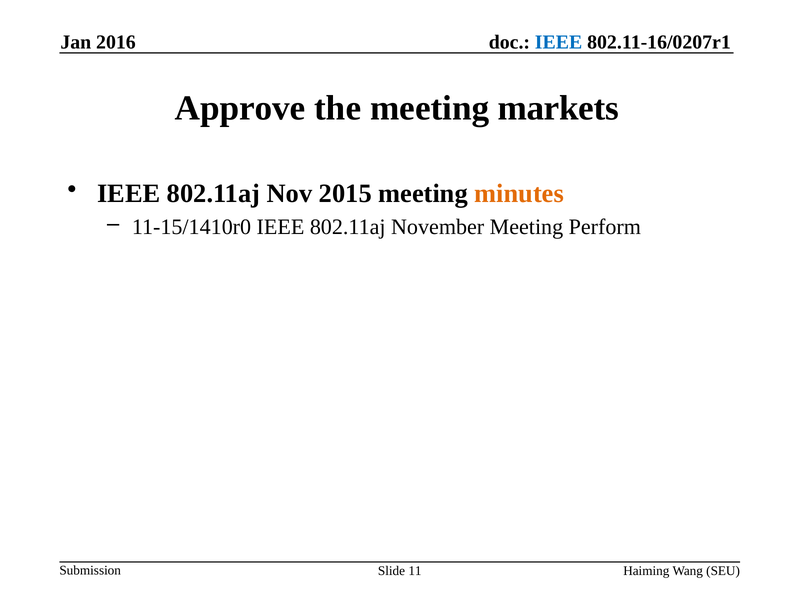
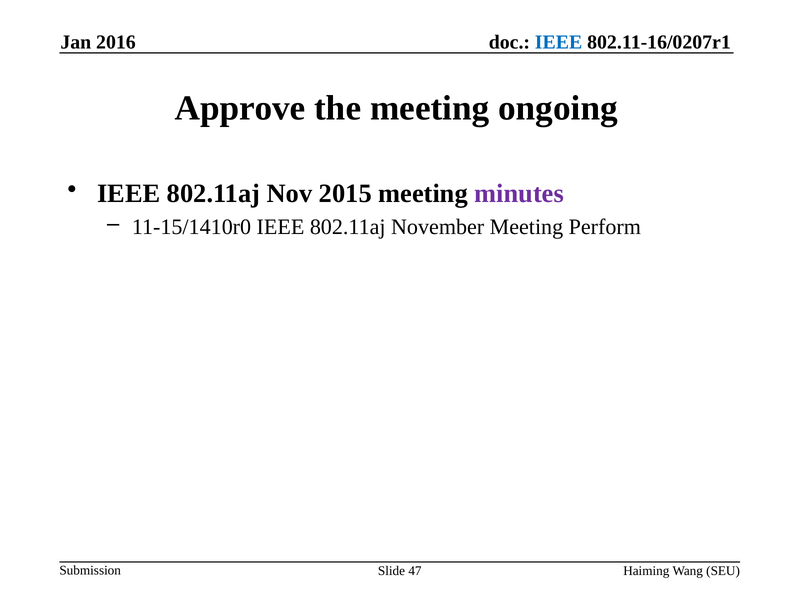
markets: markets -> ongoing (558, 108)
minutes colour: orange -> purple (519, 194)
11: 11 -> 47 (415, 570)
